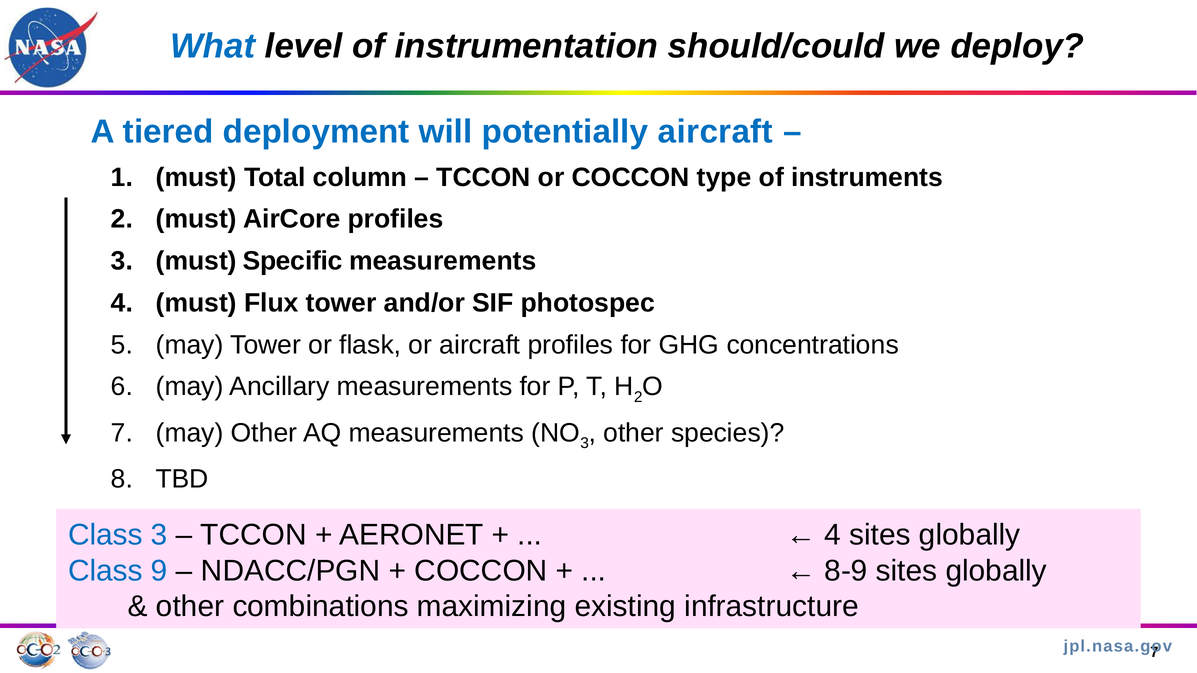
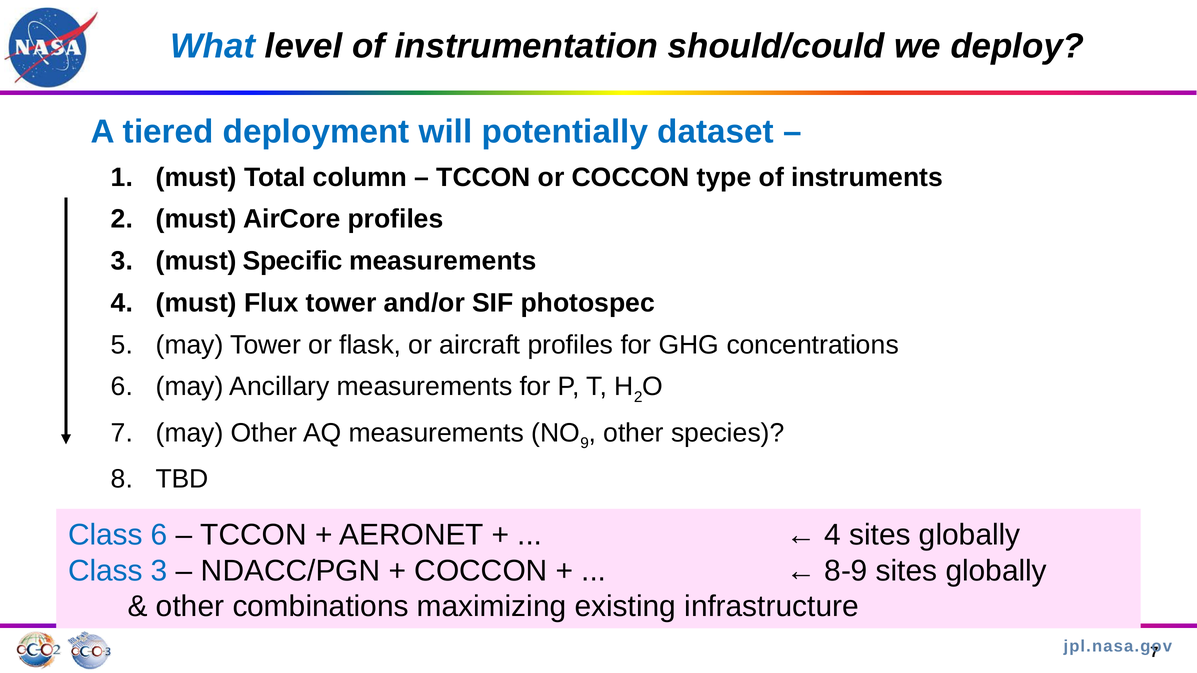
potentially aircraft: aircraft -> dataset (716, 132)
3: 3 -> 9 (585, 443)
Class 3: 3 -> 6 (159, 535)
Class 9: 9 -> 3 (159, 571)
